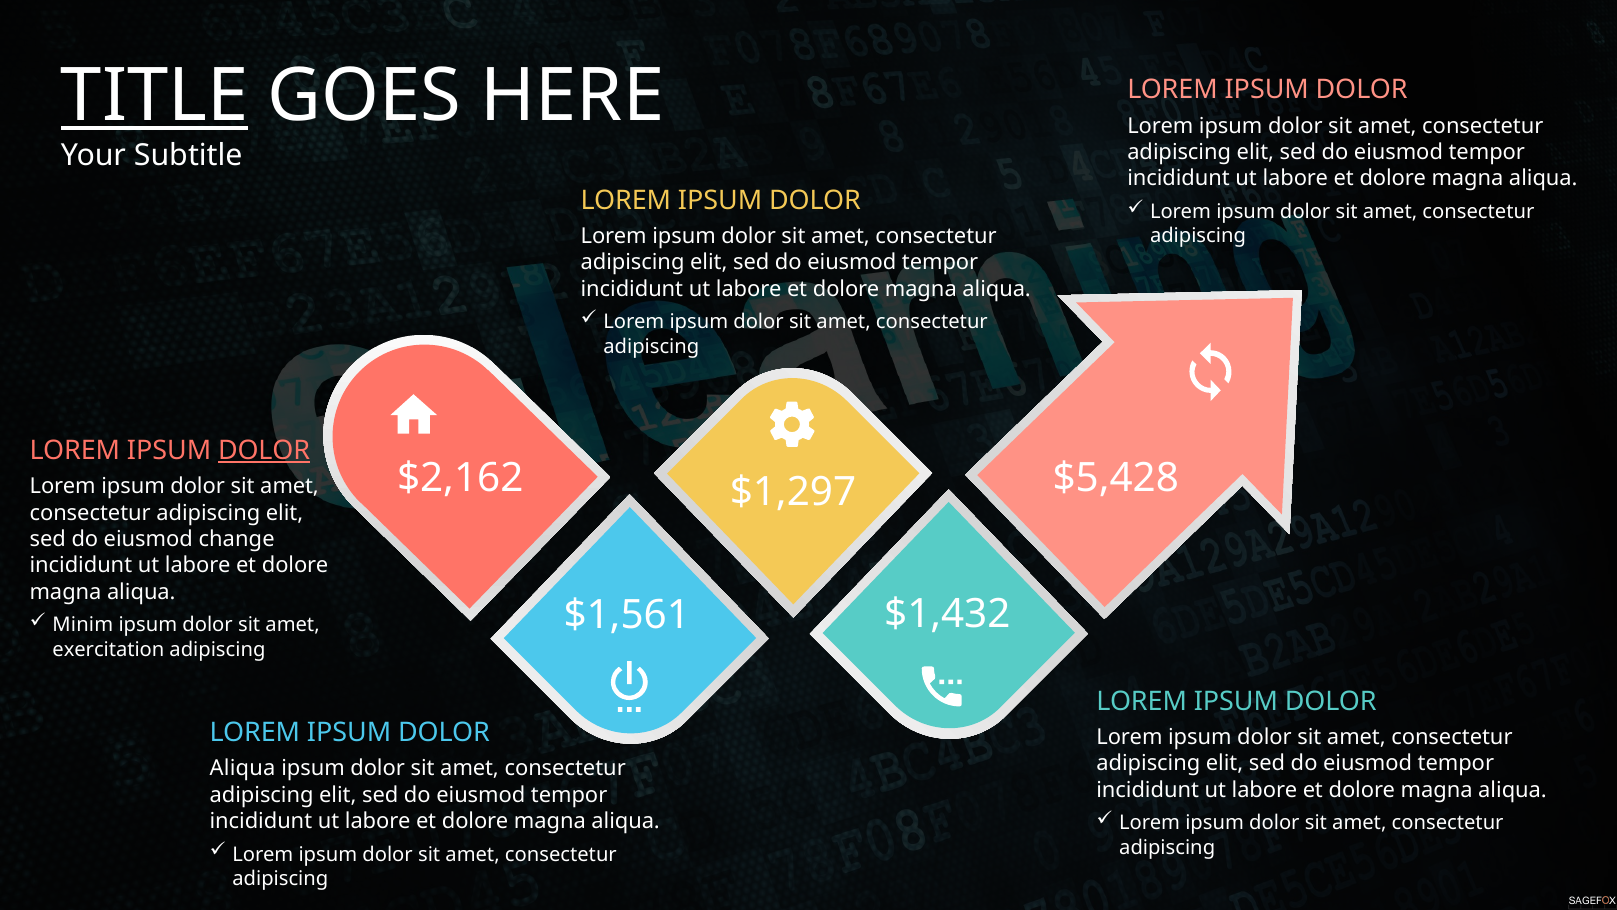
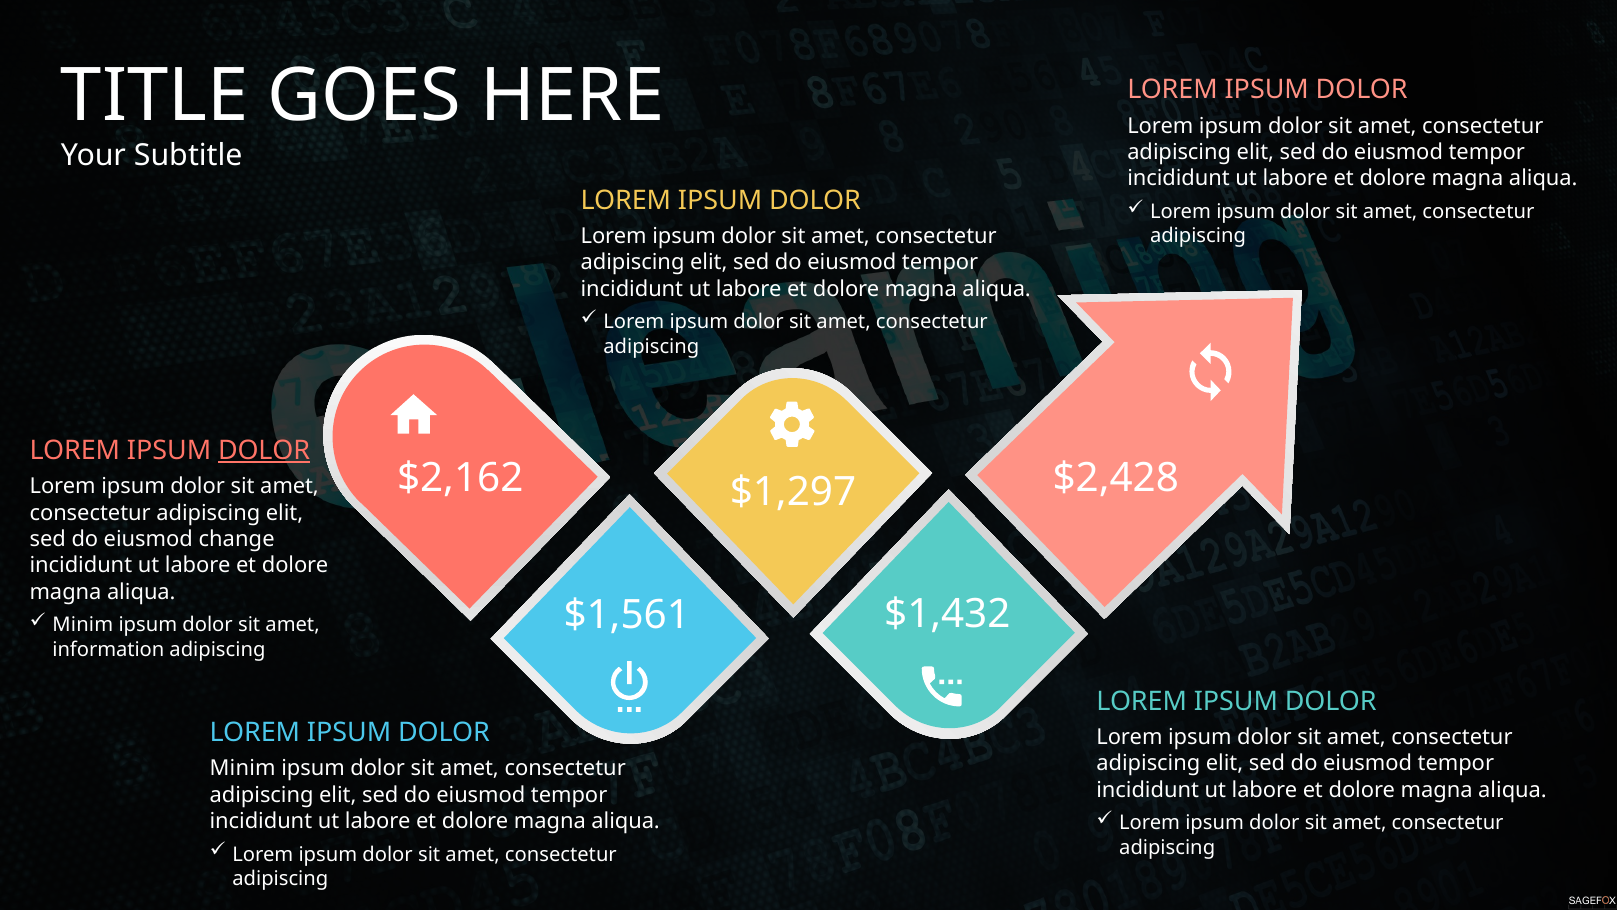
TITLE underline: present -> none (155, 96)
$5,428: $5,428 -> $2,428 (1116, 478)
exercitation: exercitation -> information (108, 649)
Aliqua: Aliqua -> Minim (243, 768)
